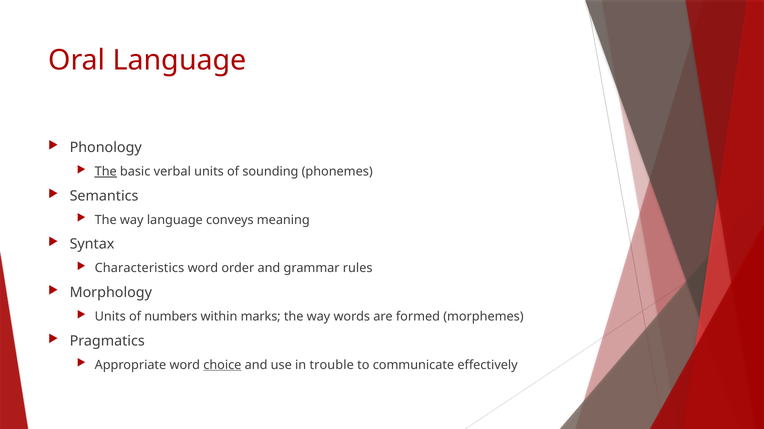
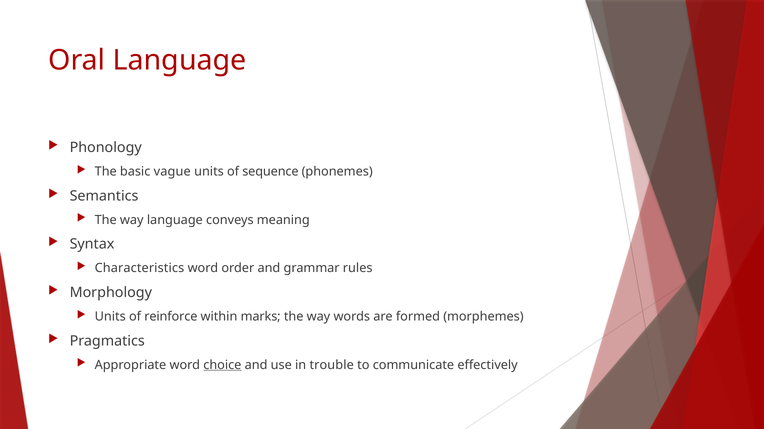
The underline: present -> none (106, 172)
verbal: verbal -> vague (172, 172)
sounding: sounding -> sequence (270, 172)
numbers: numbers -> reinforce (171, 317)
